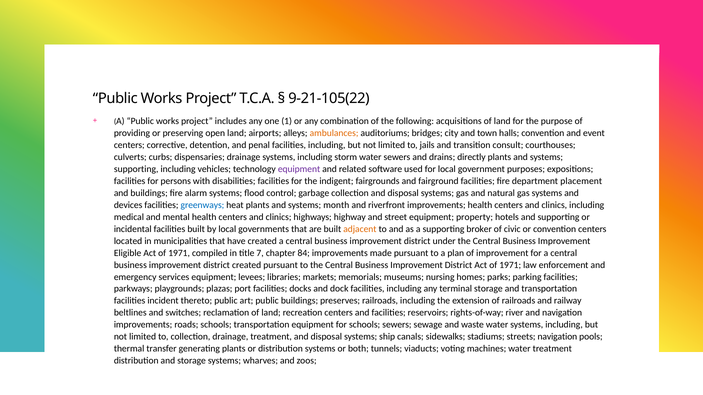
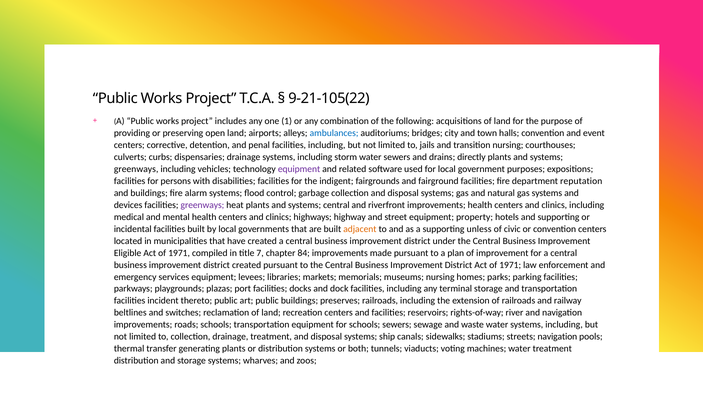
ambulances colour: orange -> blue (334, 133)
transition consult: consult -> nursing (508, 145)
supporting: supporting -> greenways (136, 169)
placement: placement -> reputation (581, 181)
greenways colour: blue -> purple (202, 205)
systems month: month -> central (336, 205)
broker: broker -> unless (479, 229)
